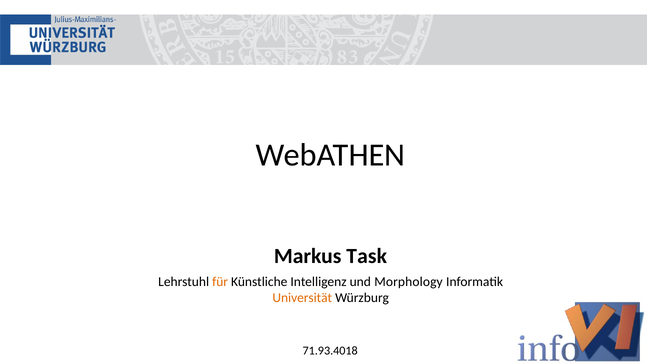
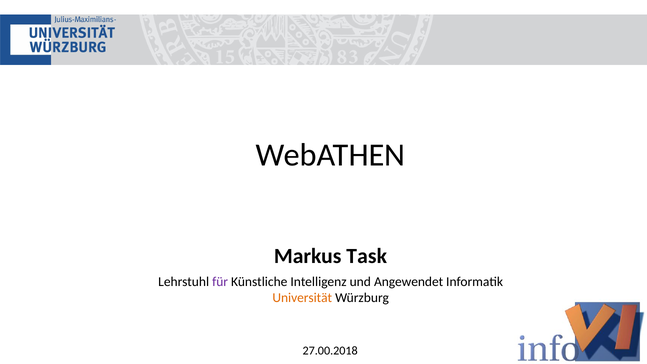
für colour: orange -> purple (220, 282)
Morphology: Morphology -> Angewendet (409, 282)
71.93.4018: 71.93.4018 -> 27.00.2018 (330, 351)
